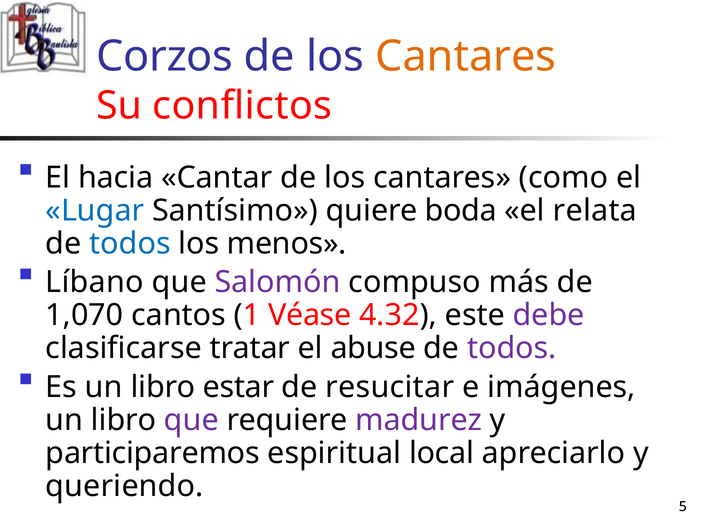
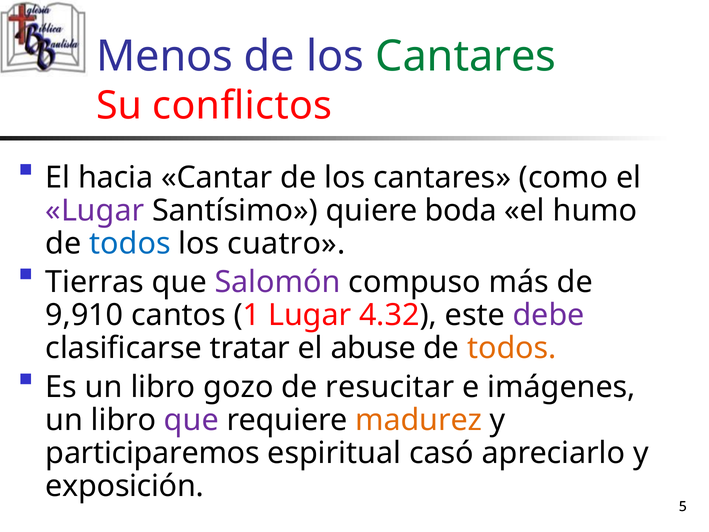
Corzos: Corzos -> Menos (165, 56)
Cantares colour: orange -> green (466, 56)
Lugar colour: blue -> purple (95, 211)
relata: relata -> humo (595, 211)
menos: menos -> cuatro (286, 244)
Líbano: Líbano -> Tierras (95, 282)
1,070: 1,070 -> 9,910 (84, 315)
1 Véase: Véase -> Lugar (310, 315)
todos colour: purple -> orange (512, 348)
estar: estar -> gozo (238, 387)
madurez colour: purple -> orange (419, 420)
local: local -> casó (441, 453)
queriendo: queriendo -> exposición (125, 486)
